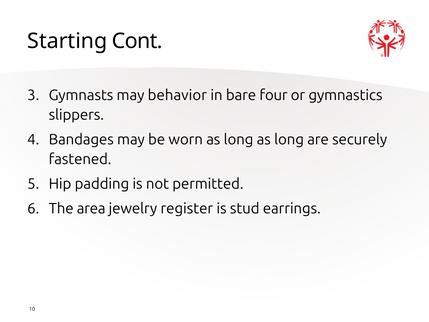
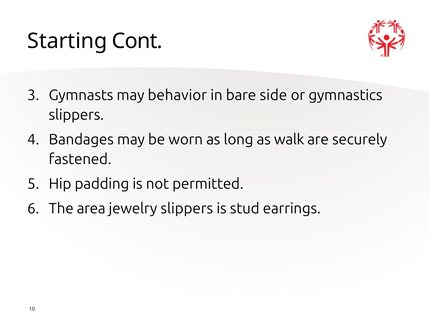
four: four -> side (273, 95)
long as long: long -> walk (289, 139)
jewelry register: register -> slippers (187, 209)
